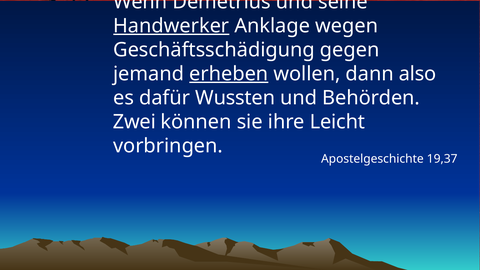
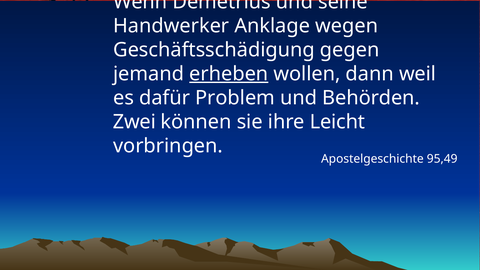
Handwerker underline: present -> none (171, 26)
also: also -> weil (418, 74)
Wussten: Wussten -> Problem (235, 98)
19,37: 19,37 -> 95,49 (442, 159)
